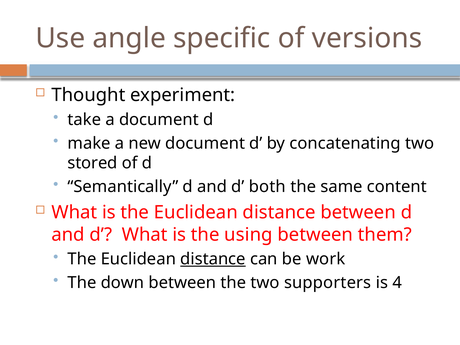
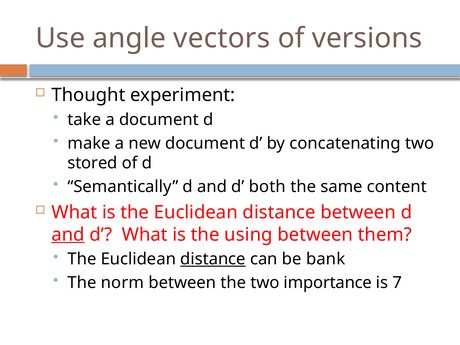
specific: specific -> vectors (222, 38)
and underline: none -> present (68, 235)
work: work -> bank (326, 259)
down: down -> norm (122, 283)
supporters: supporters -> importance (328, 283)
4: 4 -> 7 (397, 283)
